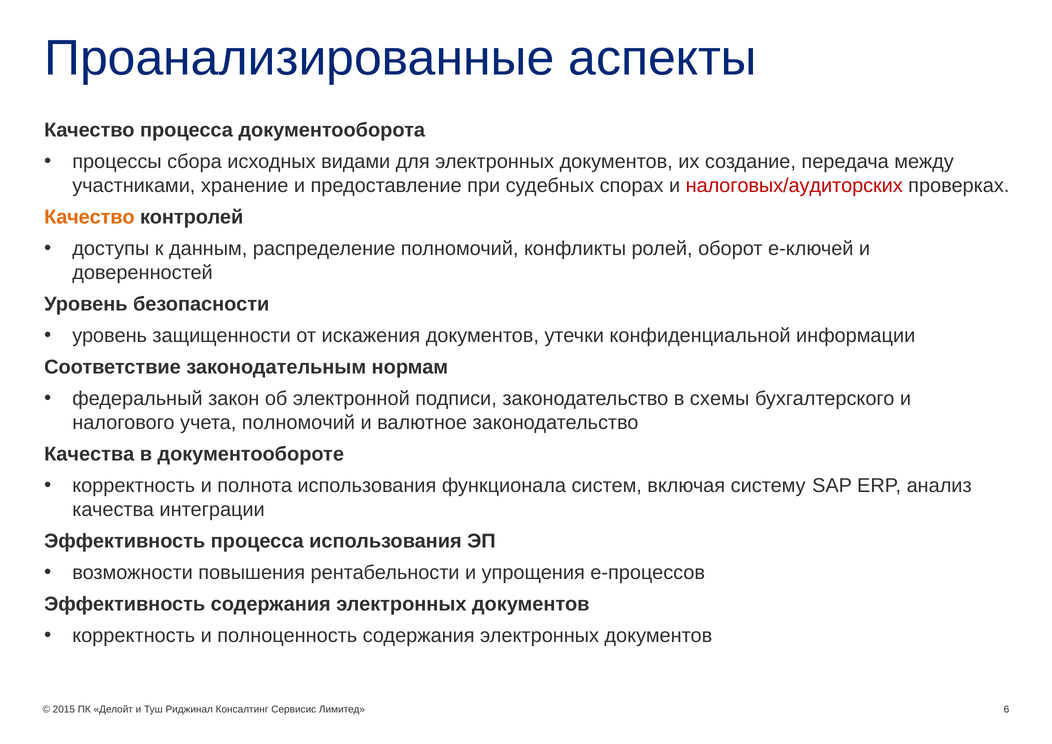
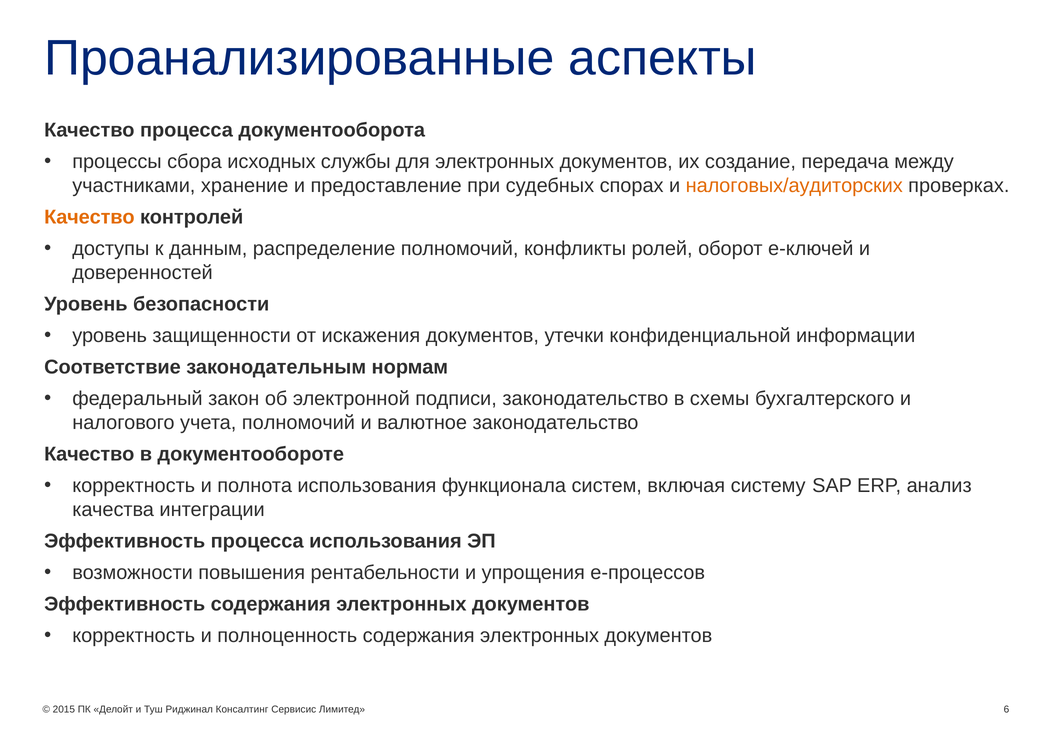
видами: видами -> службы (356, 162)
налоговых/аудиторских colour: red -> orange (794, 186)
Качества: Качества -> Качество (89, 454)
